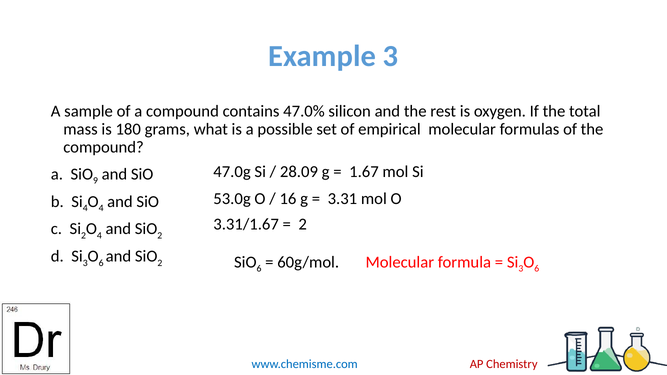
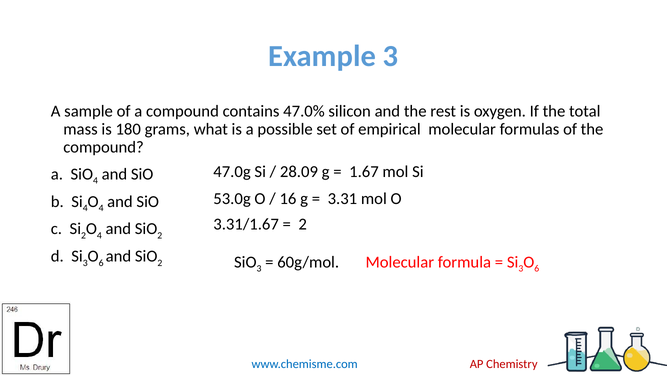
SiO 9: 9 -> 4 (95, 181)
SiO 6: 6 -> 3 (259, 269)
